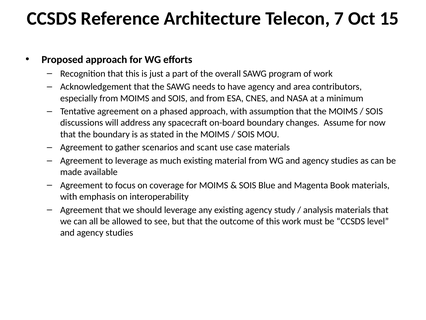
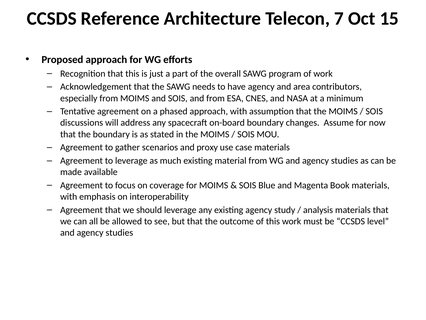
scant: scant -> proxy (207, 147)
